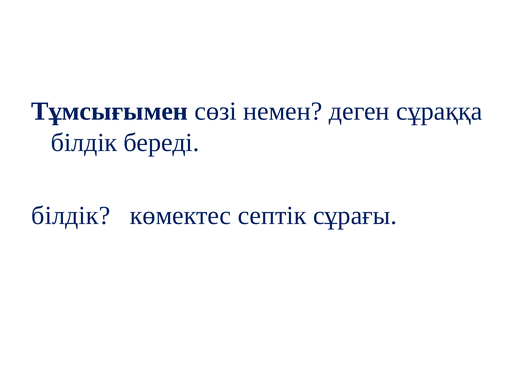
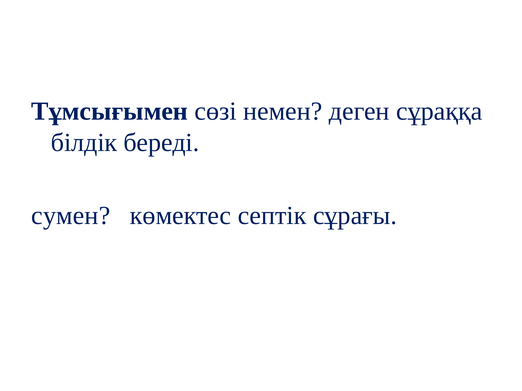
білдік: білдік -> сумен (71, 216)
